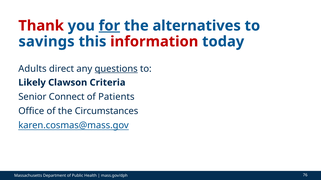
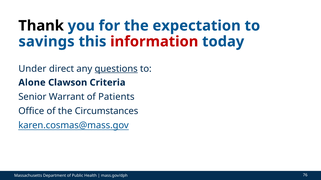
Thank colour: red -> black (41, 26)
for underline: present -> none (109, 26)
alternatives: alternatives -> expectation (197, 26)
Adults: Adults -> Under (32, 69)
Likely: Likely -> Alone (32, 83)
Connect: Connect -> Warrant (67, 97)
